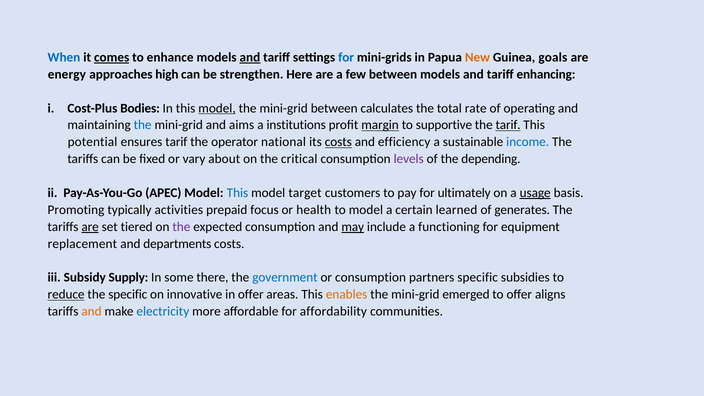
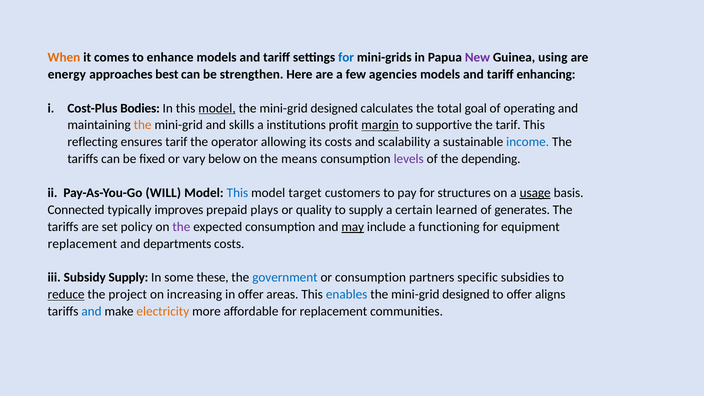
When colour: blue -> orange (64, 57)
comes underline: present -> none (112, 57)
and underline: present -> none (250, 57)
New colour: orange -> purple (477, 57)
goals: goals -> using (553, 57)
high: high -> best (167, 74)
few between: between -> agencies (393, 74)
between: between -> designed (334, 108)
rate: rate -> goal (476, 108)
the colour: blue -> orange (143, 125)
aims: aims -> skills (242, 125)
tarif underline: present -> none (508, 125)
potential: potential -> reflecting (93, 142)
national: national -> allowing (284, 142)
costs underline: present -> none (338, 142)
efficiency: efficiency -> scalability (404, 142)
about: about -> below (224, 159)
critical: critical -> means (299, 159)
APEC: APEC -> WILL (163, 193)
ultimately: ultimately -> structures (464, 193)
Promoting: Promoting -> Connected (76, 210)
activities: activities -> improves (179, 210)
focus: focus -> plays (264, 210)
health: health -> quality (314, 210)
to model: model -> supply (366, 210)
are underline: present -> none (90, 227)
tiered: tiered -> policy (137, 227)
there: there -> these (213, 278)
the specific: specific -> project (128, 295)
innovative: innovative -> increasing (195, 295)
enables colour: orange -> blue (347, 295)
emerged: emerged -> designed (466, 295)
and colour: orange -> blue (91, 311)
electricity colour: blue -> orange (163, 311)
for affordability: affordability -> replacement (333, 311)
